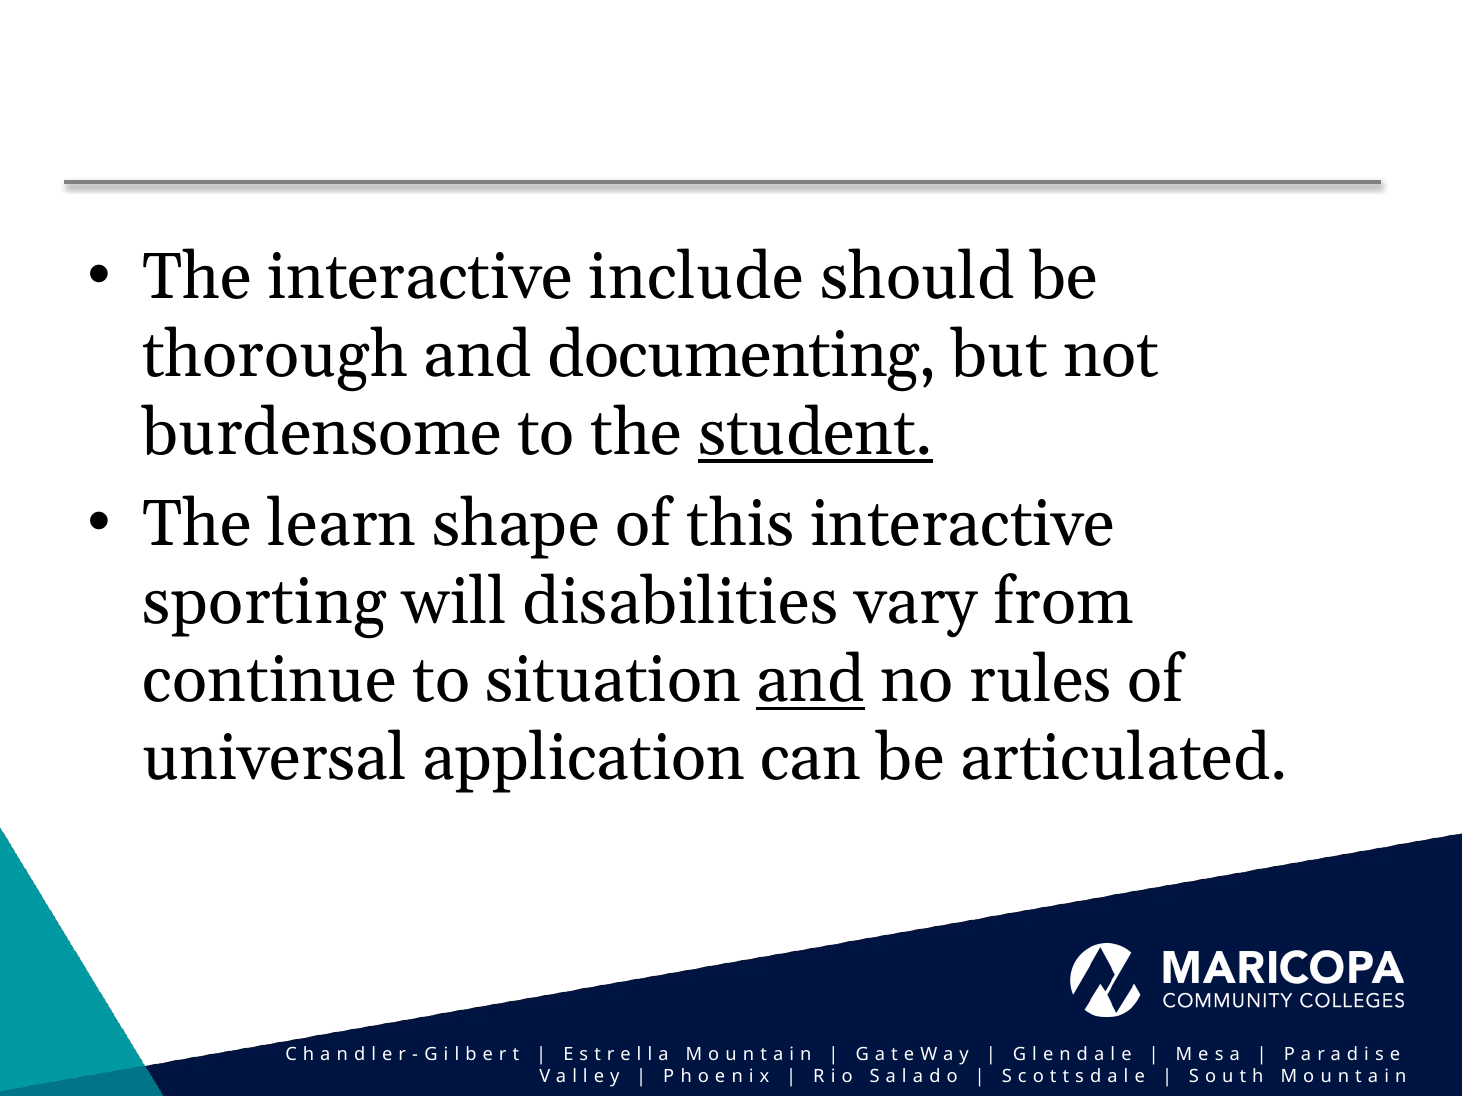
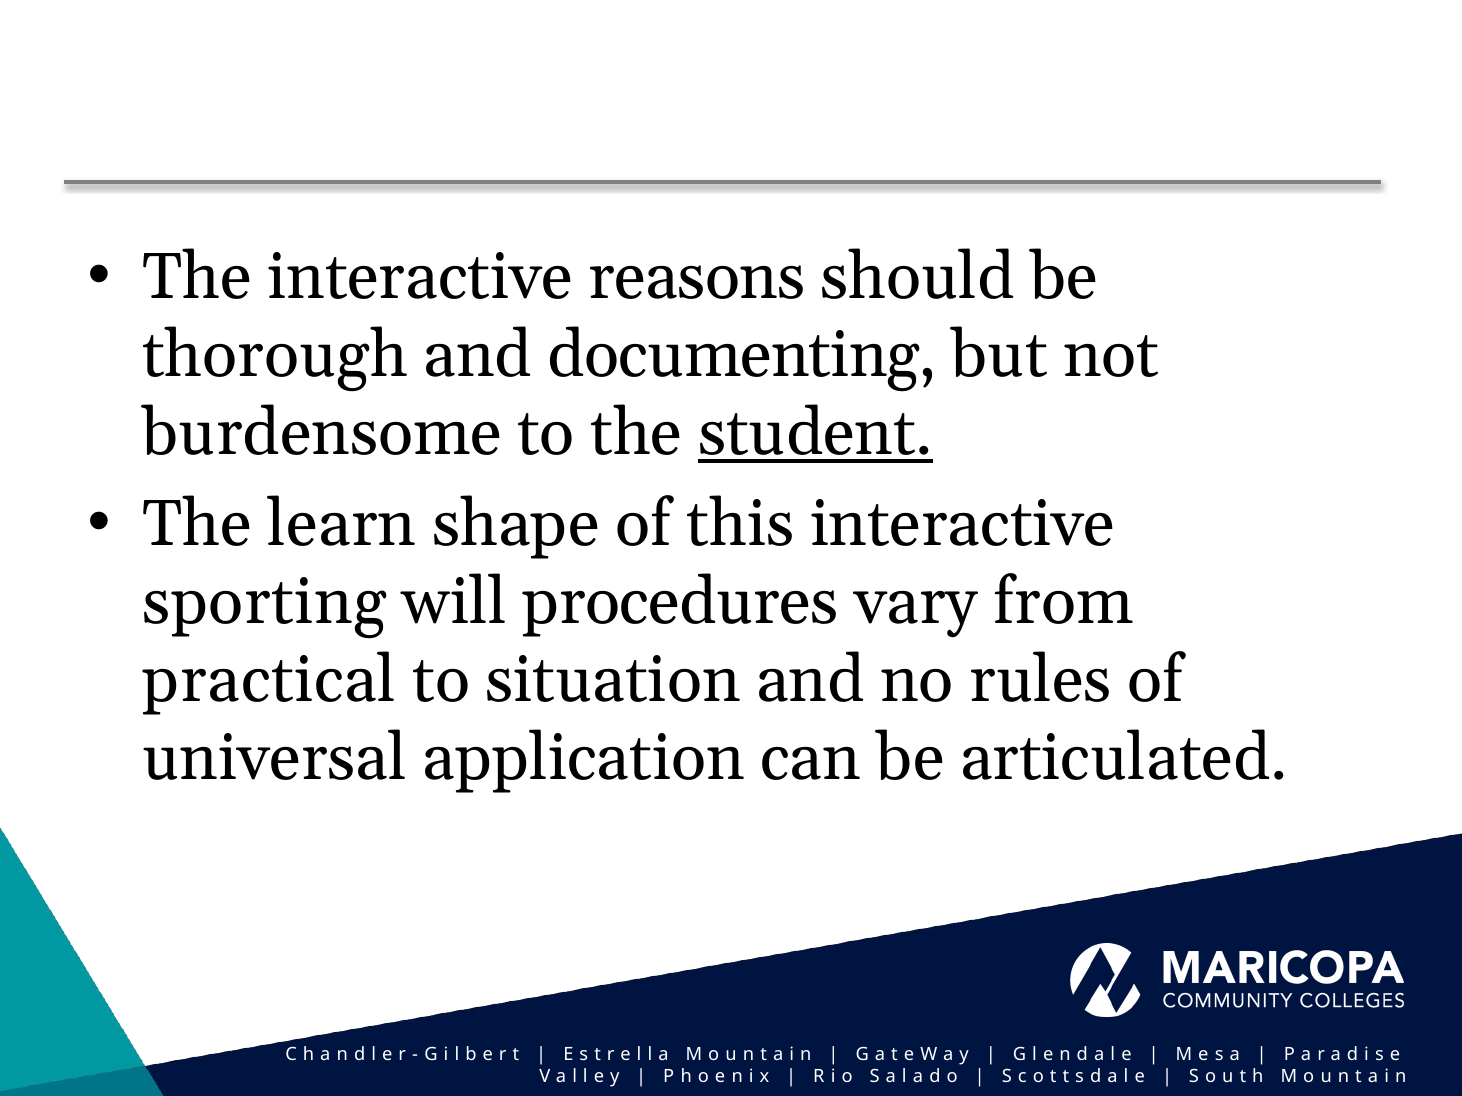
include: include -> reasons (697, 278)
disabilities: disabilities -> procedures (681, 603)
continue: continue -> practical (269, 681)
and underline: present -> none (810, 681)
